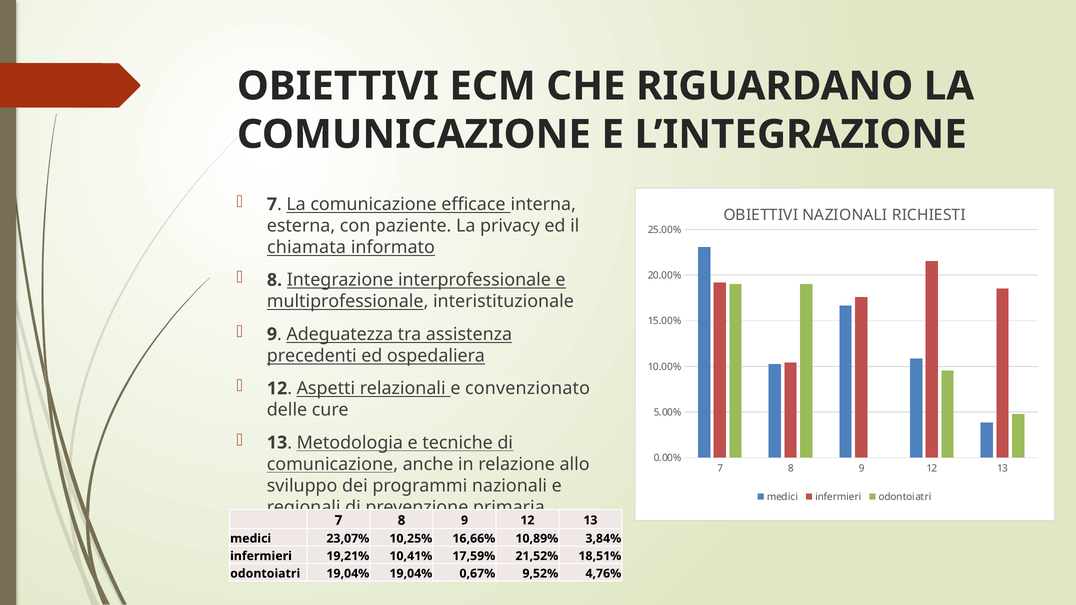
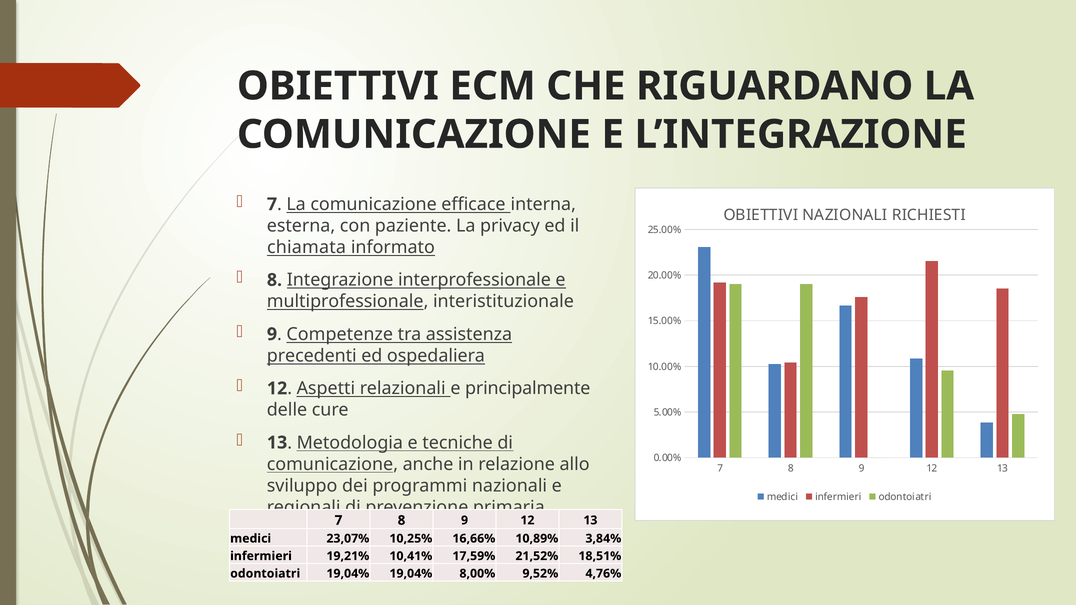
Adeguatezza: Adeguatezza -> Competenze (340, 334)
convenzionato: convenzionato -> principalmente (528, 389)
0,67%: 0,67% -> 8,00% (477, 574)
